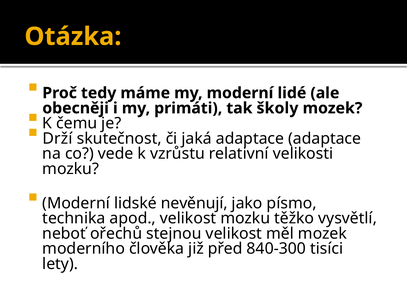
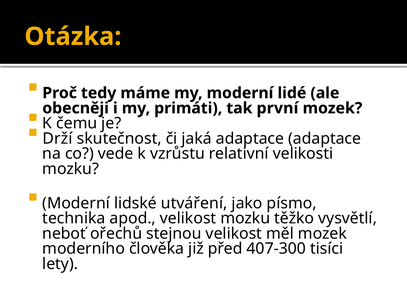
školy: školy -> první (277, 108)
nevěnují: nevěnují -> utváření (194, 203)
840-300: 840-300 -> 407-300 (276, 249)
